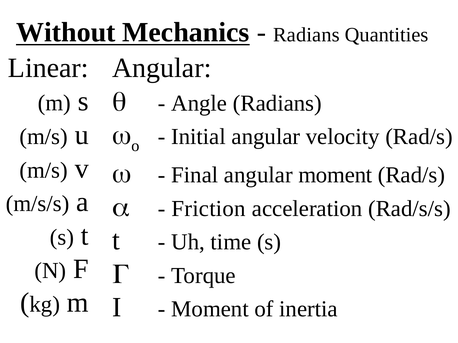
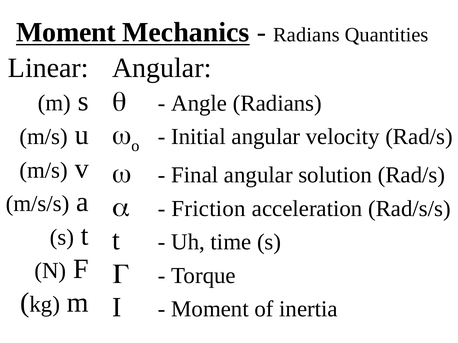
Without: Without -> Moment (66, 32)
angular moment: moment -> solution (335, 175)
